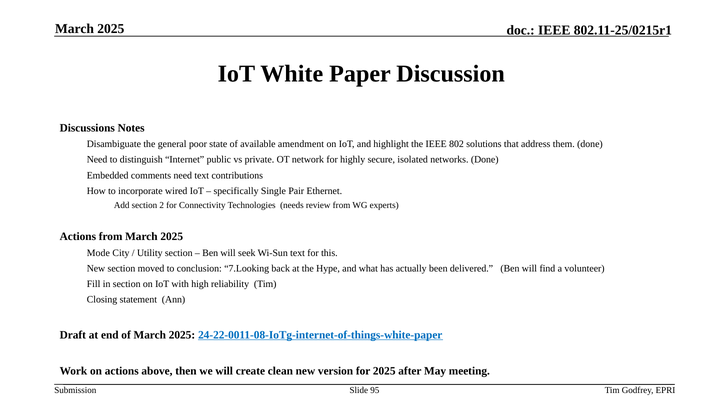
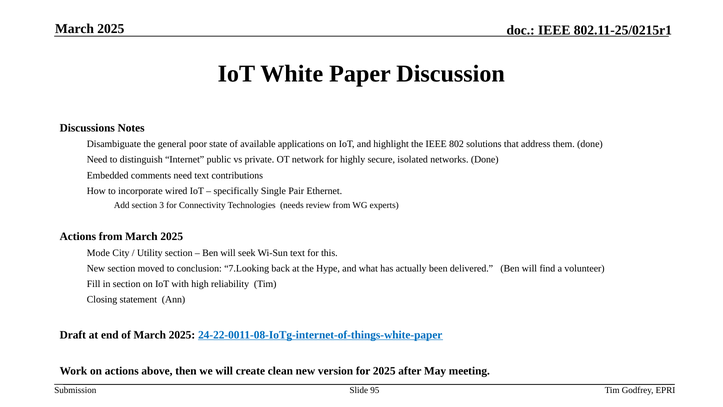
amendment: amendment -> applications (301, 144)
2: 2 -> 3 (162, 205)
